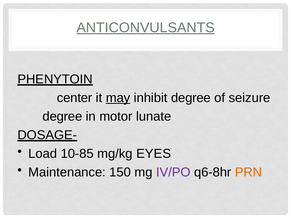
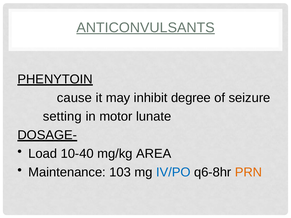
center: center -> cause (74, 98)
may underline: present -> none (118, 98)
degree: degree -> setting (62, 117)
10-85: 10-85 -> 10-40 (77, 154)
EYES: EYES -> AREA (154, 154)
150: 150 -> 103 (120, 172)
IV/PO colour: purple -> blue (173, 172)
